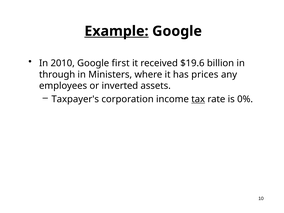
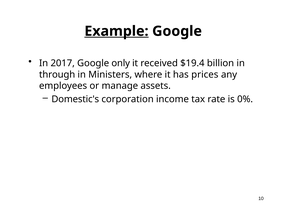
2010: 2010 -> 2017 (63, 63)
first: first -> only (121, 63)
$19.6: $19.6 -> $19.4 (192, 63)
inverted: inverted -> manage (120, 86)
Taxpayer's: Taxpayer's -> Domestic's (75, 99)
tax underline: present -> none (198, 99)
